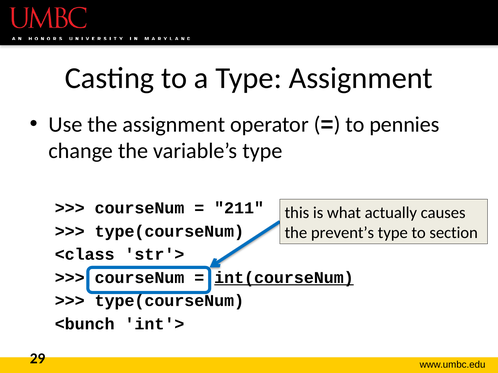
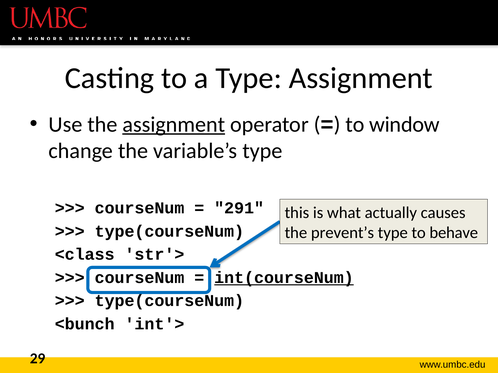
assignment underline: none -> present (174, 125)
pennies: pennies -> window (404, 125)
211: 211 -> 291 (239, 208)
section: section -> behave (454, 233)
